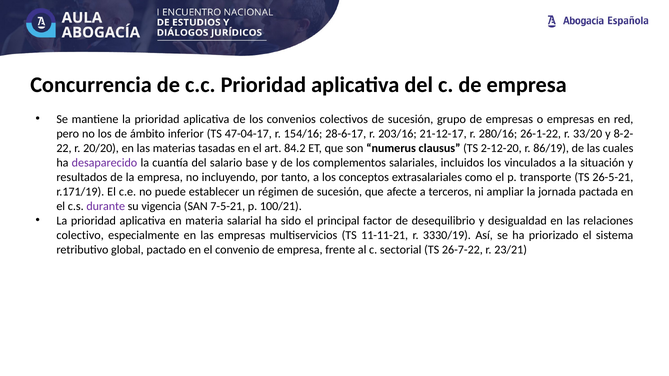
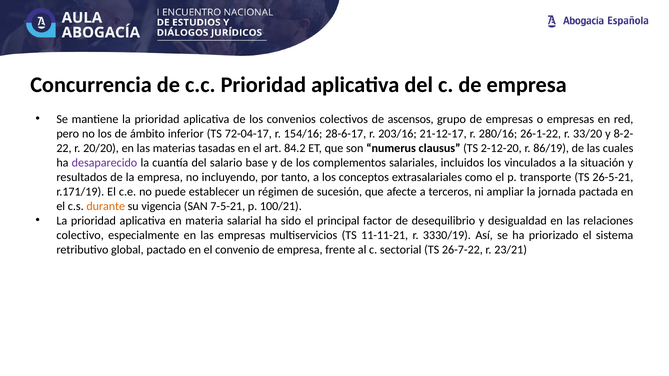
colectivos de sucesión: sucesión -> ascensos (411, 119)
47-04-17: 47-04-17 -> 72-04-17 (248, 134)
durante colour: purple -> orange (106, 206)
